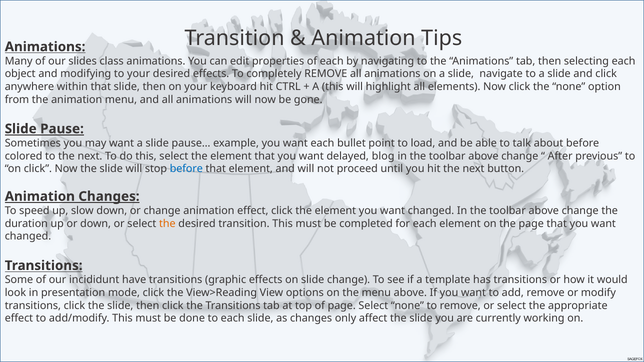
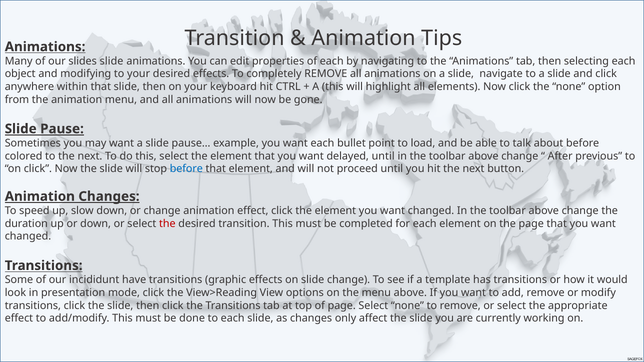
slides class: class -> slide (112, 61)
delayed blog: blog -> until (383, 156)
the colour: orange -> red (167, 224)
